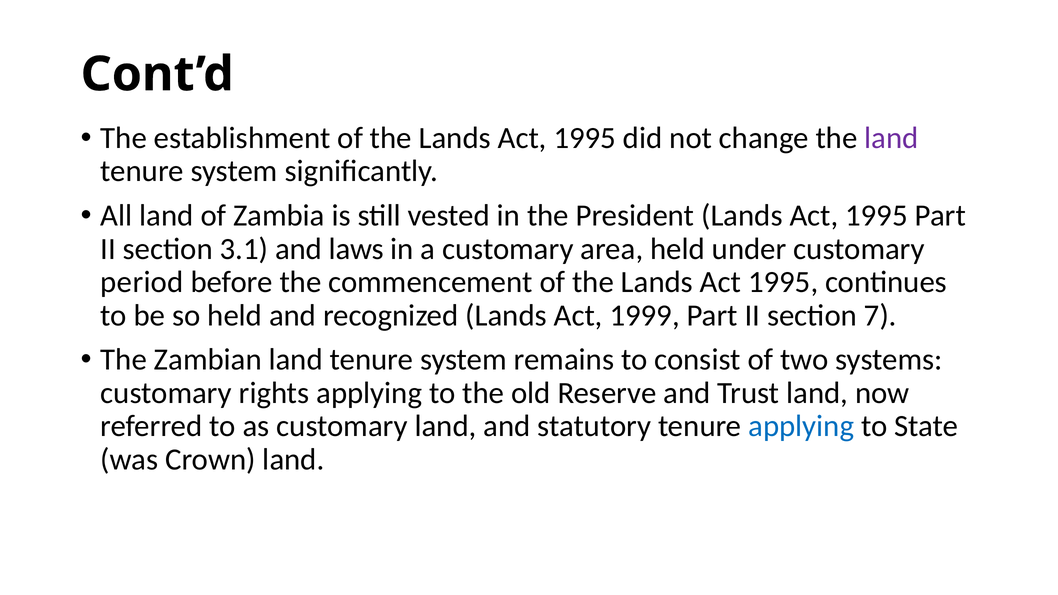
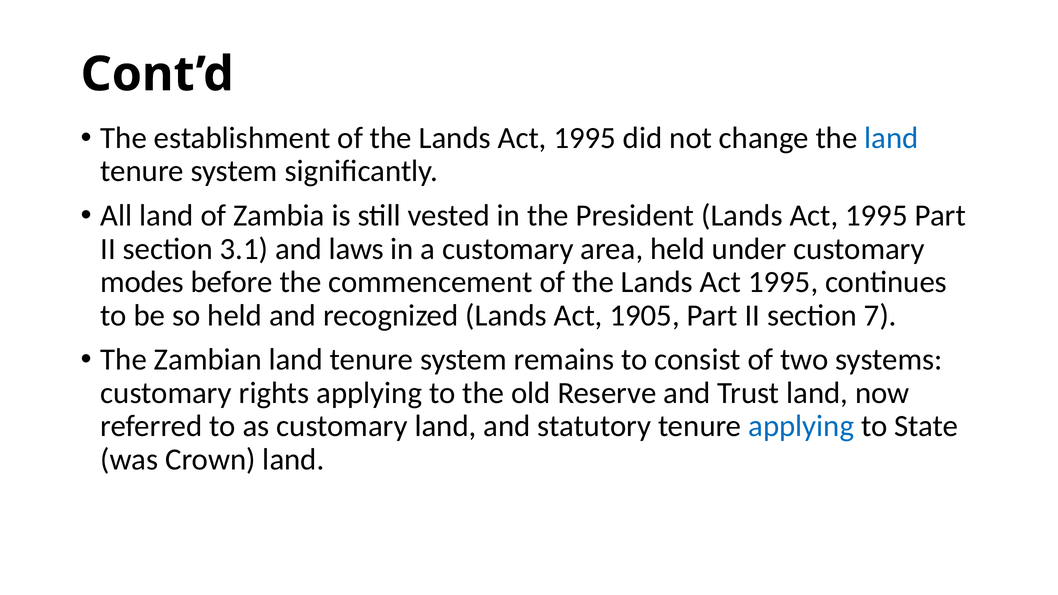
land colour: purple -> blue (892, 138)
period: period -> modes (142, 282)
1999: 1999 -> 1905 (645, 315)
